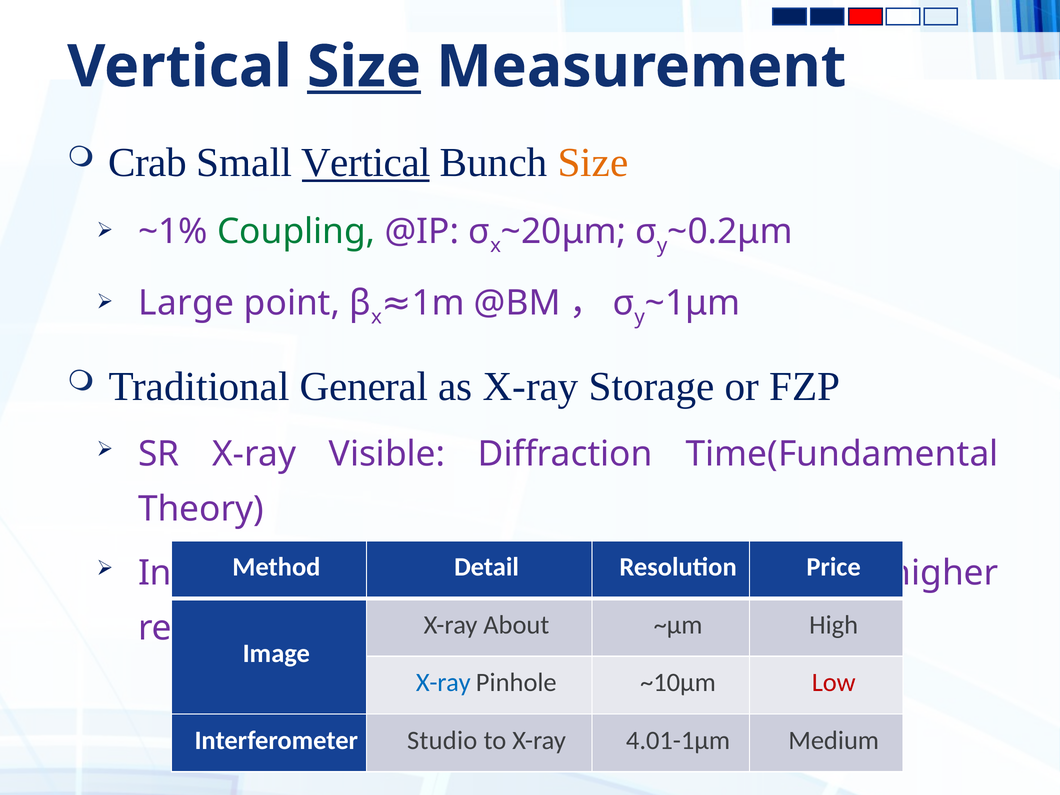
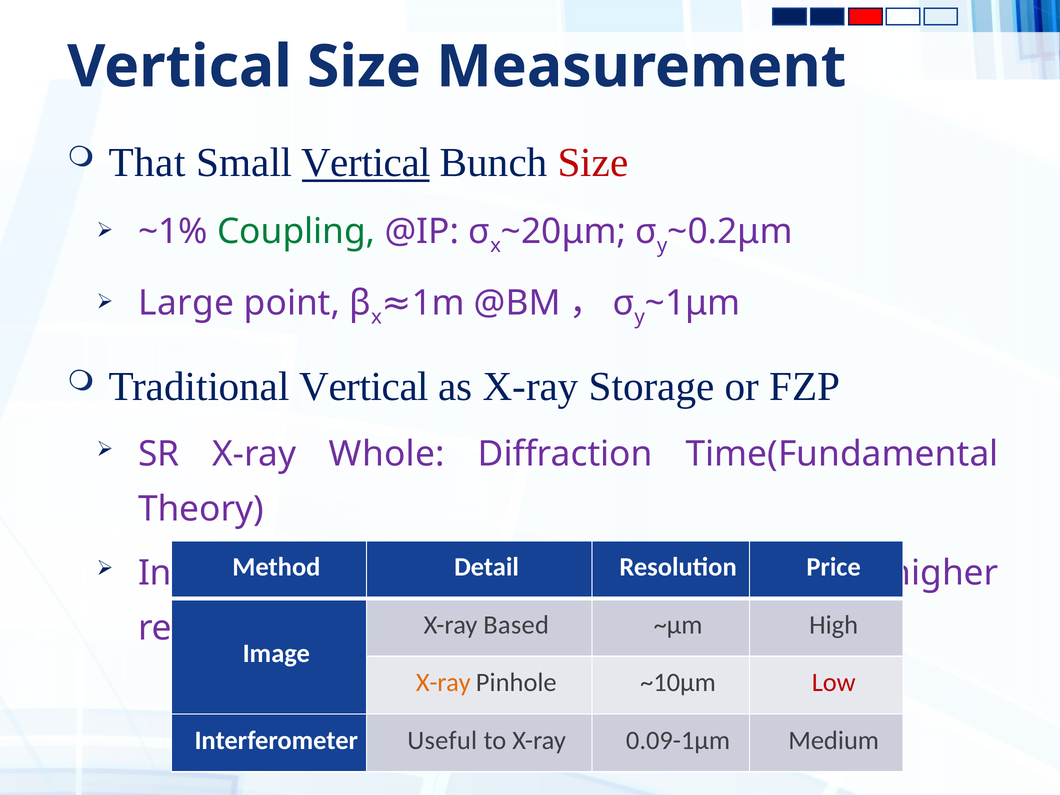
Size underline: present -> none (364, 67)
Crab: Crab -> That (147, 163)
Size colour: orange -> red (593, 163)
Traditional General: General -> Vertical (364, 387)
Visible: Visible -> Whole (387, 454)
About: About -> Based (516, 625)
X-ray colour: blue -> orange (443, 683)
Studio: Studio -> Useful (442, 740)
4.01-1μm: 4.01-1μm -> 0.09-1μm (678, 740)
